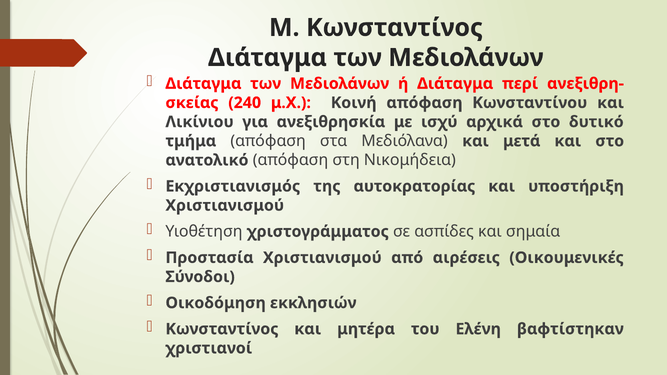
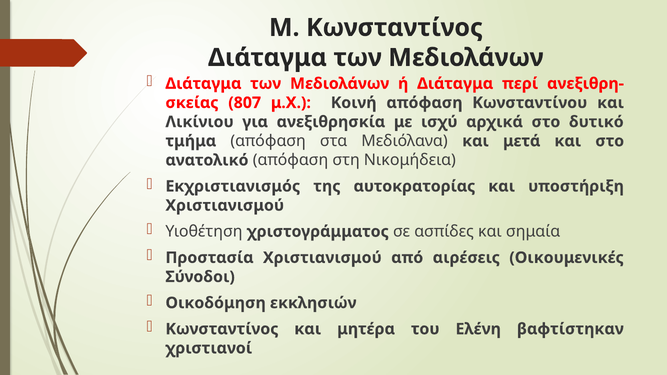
240: 240 -> 807 (245, 103)
